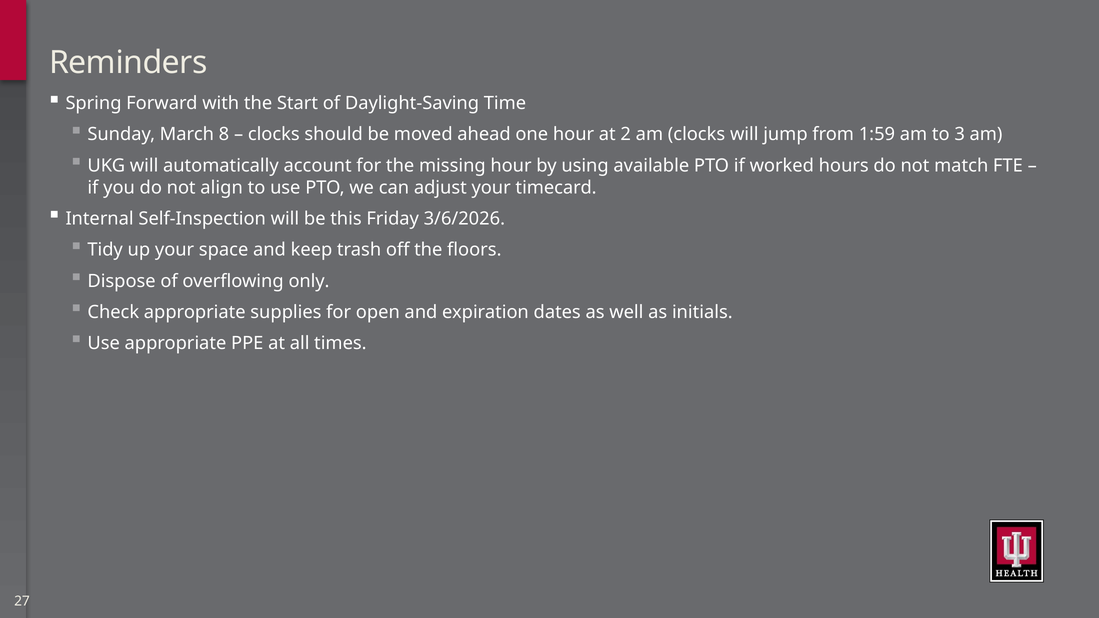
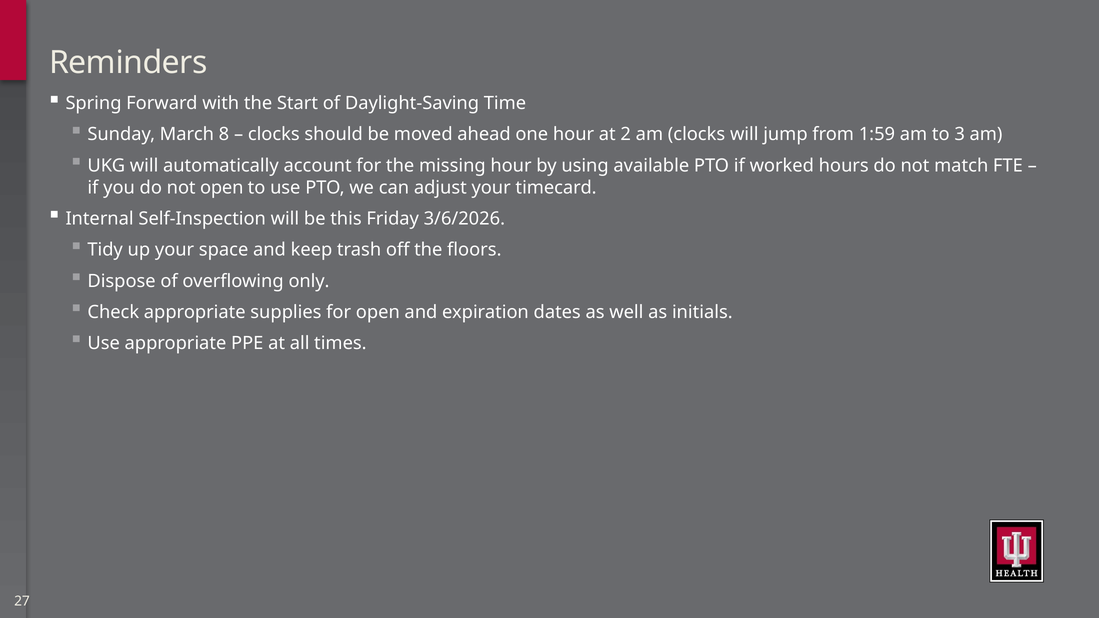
not align: align -> open (222, 188)
